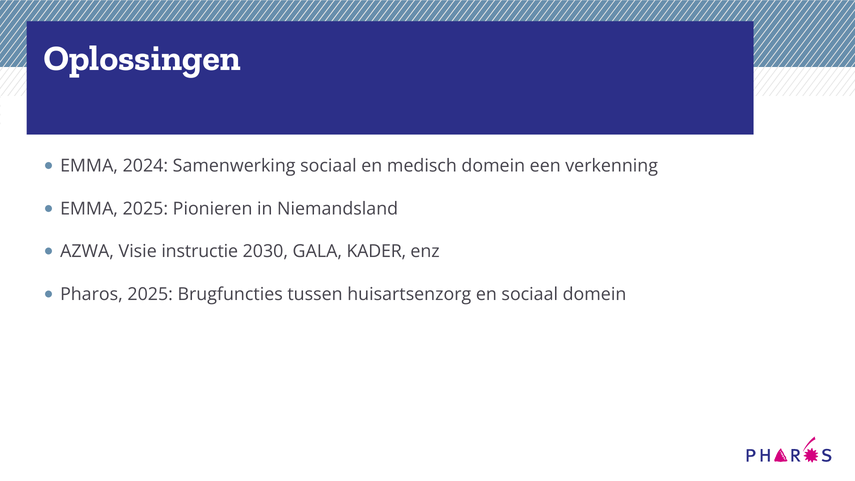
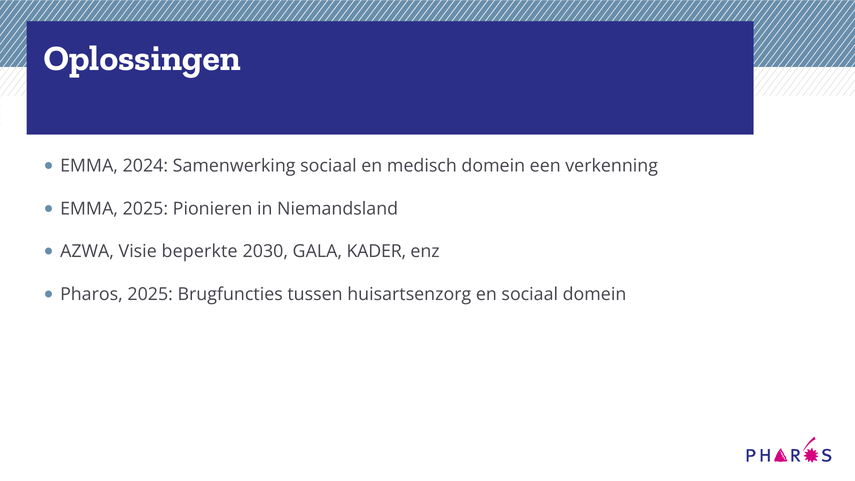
instructie: instructie -> beperkte (200, 251)
